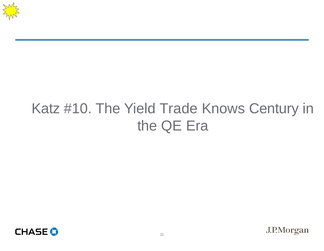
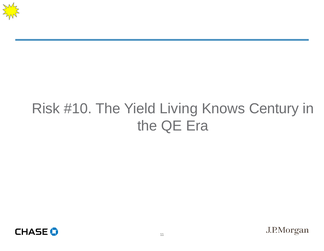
Katz: Katz -> Risk (46, 108)
Trade: Trade -> Living (179, 108)
